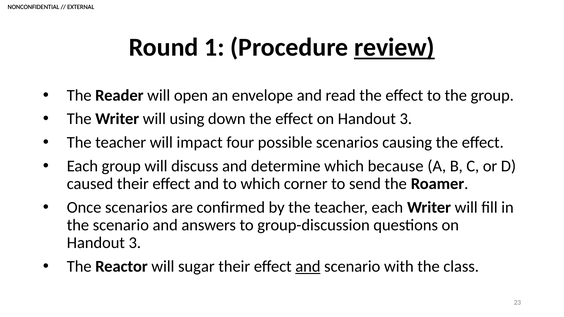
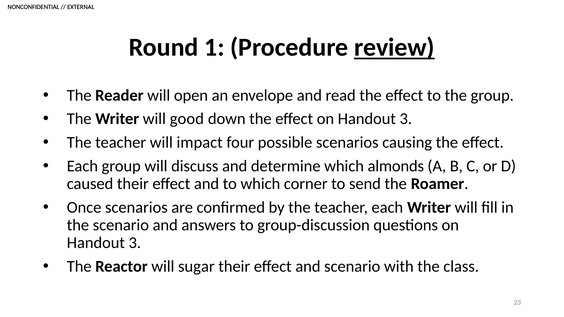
using: using -> good (187, 119)
because: because -> almonds (396, 166)
and underline: present -> none (308, 267)
